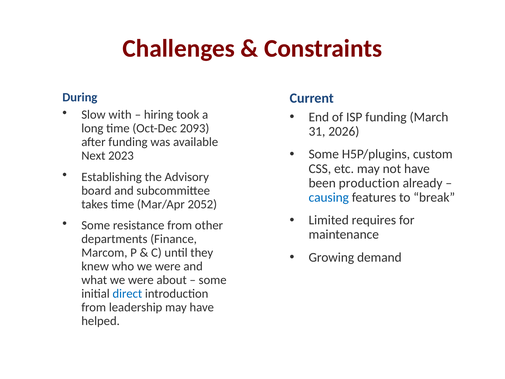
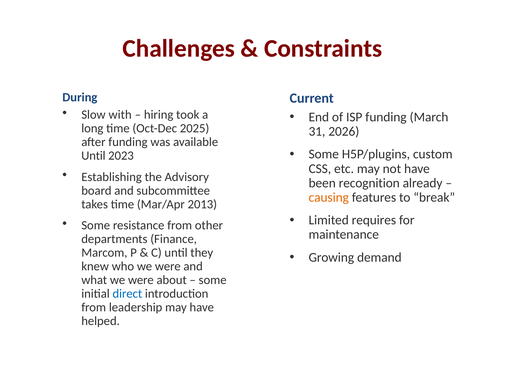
2093: 2093 -> 2025 (195, 128)
Next: Next -> Until (93, 156)
production: production -> recognition (369, 183)
causing colour: blue -> orange (329, 197)
2052: 2052 -> 2013 (202, 204)
